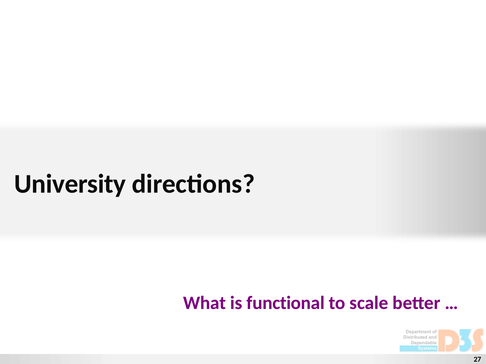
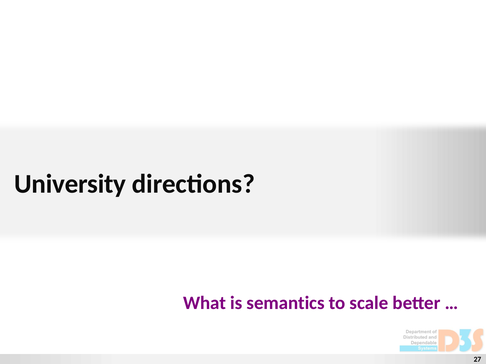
functional: functional -> semantics (286, 303)
